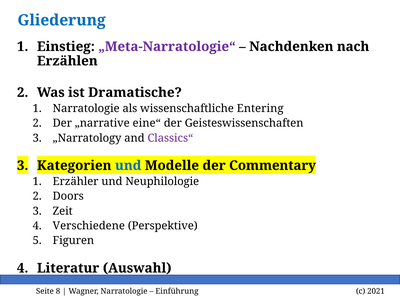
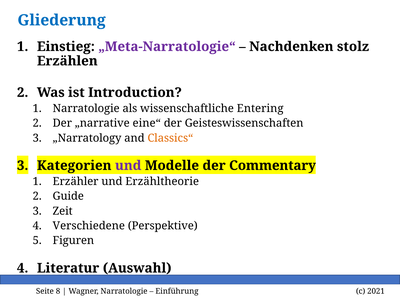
nach: nach -> stolz (353, 47)
Dramatische: Dramatische -> Introduction (135, 92)
Classics“ colour: purple -> orange (170, 138)
und colour: blue -> purple (128, 166)
Neuphilologie: Neuphilologie -> Erzähltheorie (162, 182)
Doors: Doors -> Guide (68, 196)
